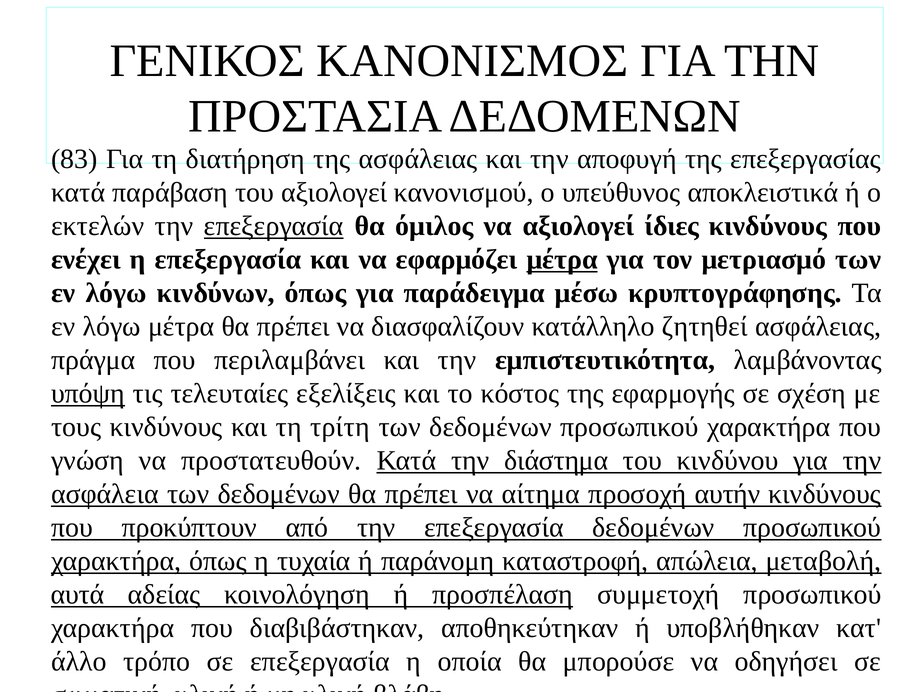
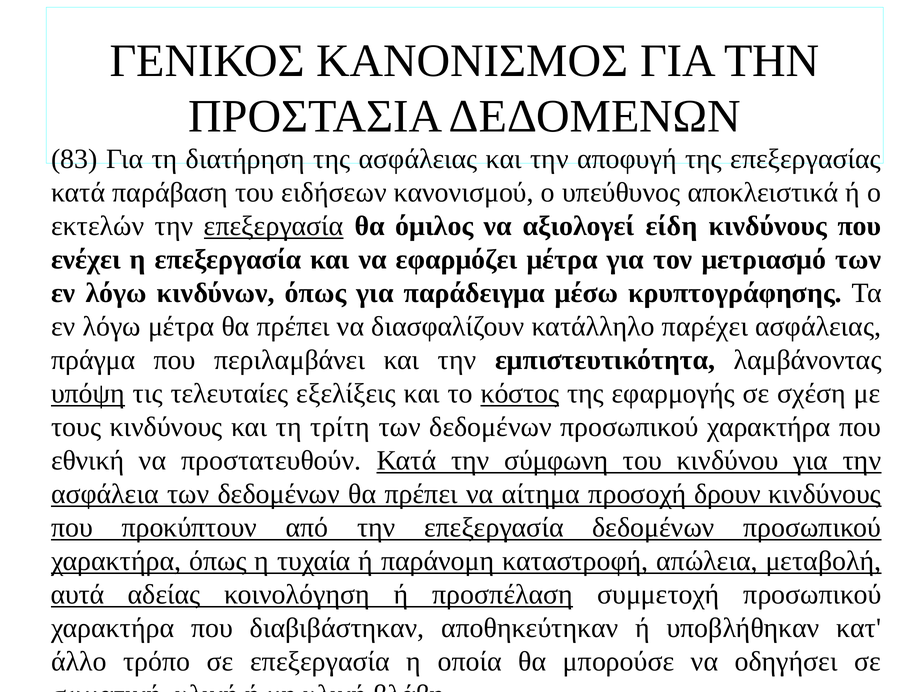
του αξιολογεί: αξιολογεί -> ειδήσεων (334, 193)
ίδιες: ίδιες -> είδη (672, 226)
μέτρα underline: present -> none (562, 260)
ζητηθεί: ζητηθεί -> παρέχει (705, 327)
κόστος underline: none -> present (520, 394)
γνώση: γνώση -> εθνική (88, 461)
διάστημα: διάστημα -> σύμφωνη (556, 461)
αυτήν: αυτήν -> δρουν (728, 494)
